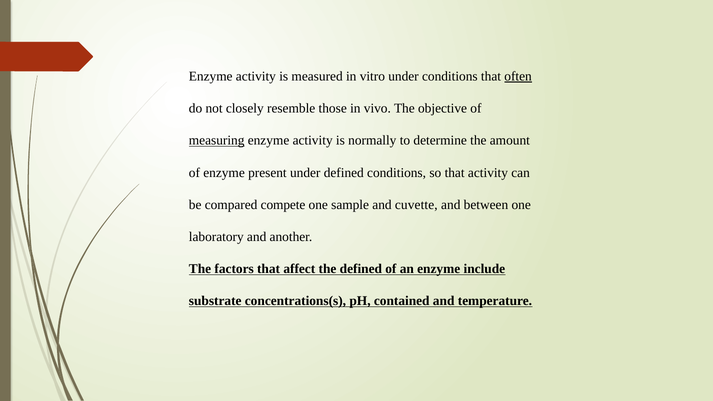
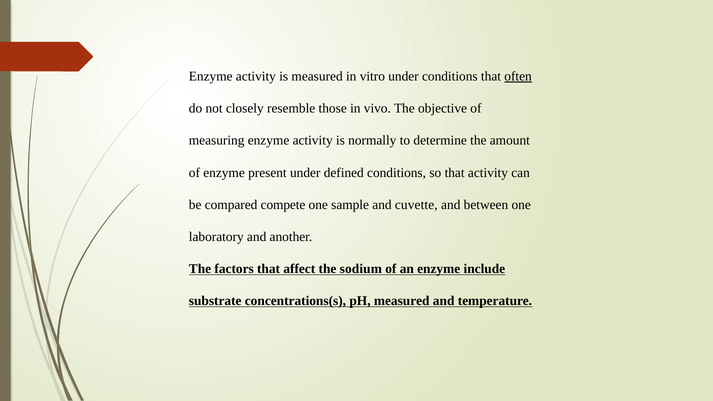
measuring underline: present -> none (217, 141)
the defined: defined -> sodium (361, 269)
pH contained: contained -> measured (402, 301)
